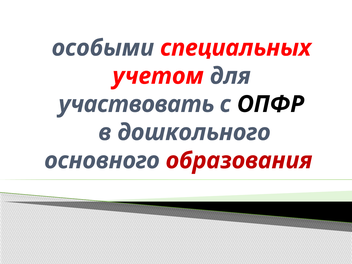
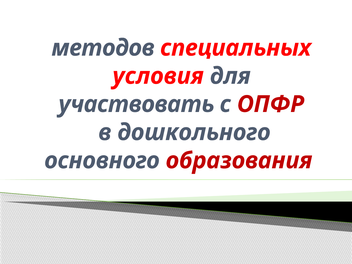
особыми: особыми -> методов (103, 48)
учетом: учетом -> условия (158, 76)
ОПФР colour: black -> red (271, 104)
